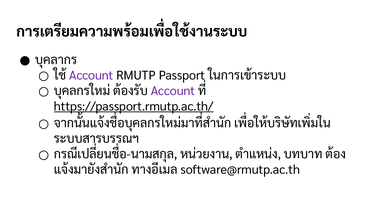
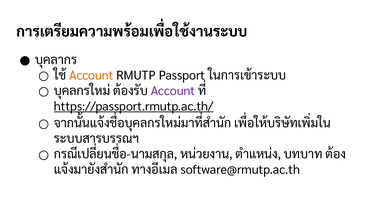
Account colour: purple -> orange (91, 75)
